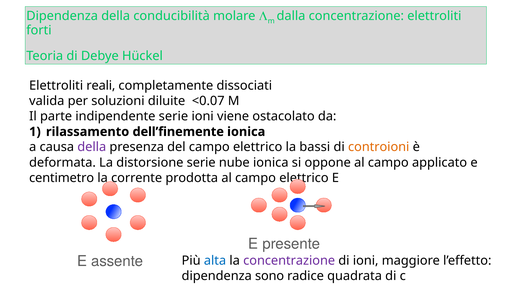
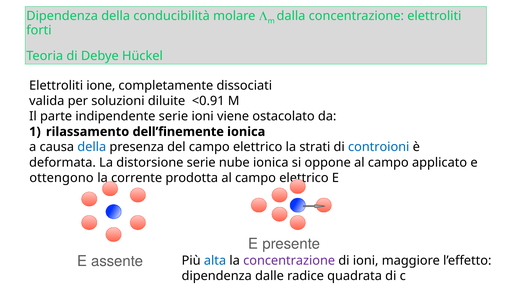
reali: reali -> ione (101, 85)
<0.07: <0.07 -> <0.91 (208, 101)
della colour: purple -> blue (92, 147)
bassi: bassi -> strati (315, 147)
controioni colour: orange -> blue (379, 147)
centimetro: centimetro -> ottengono (62, 177)
sono: sono -> dalle (270, 276)
